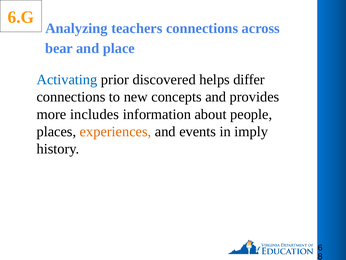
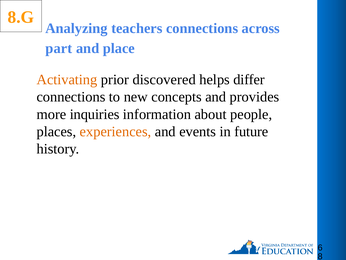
6.G: 6.G -> 8.G (21, 17)
bear: bear -> part (59, 48)
Activating colour: blue -> orange (67, 79)
includes: includes -> inquiries (95, 114)
imply: imply -> future (251, 131)
